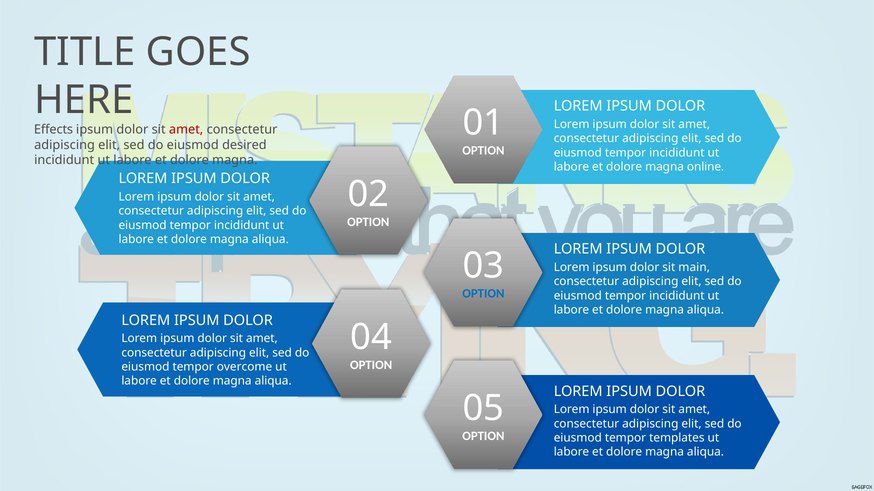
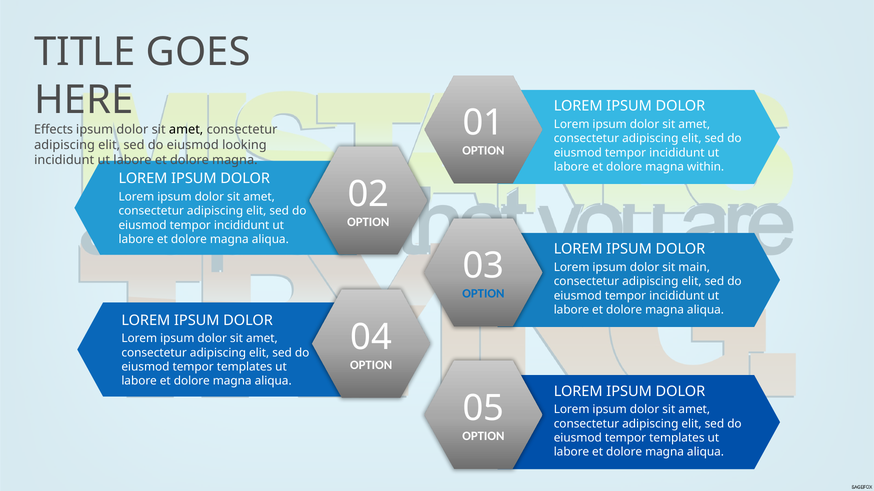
amet colour: red -> black (186, 130)
desired: desired -> looking (244, 145)
online: online -> within (706, 167)
overcome: overcome -> templates (245, 367)
